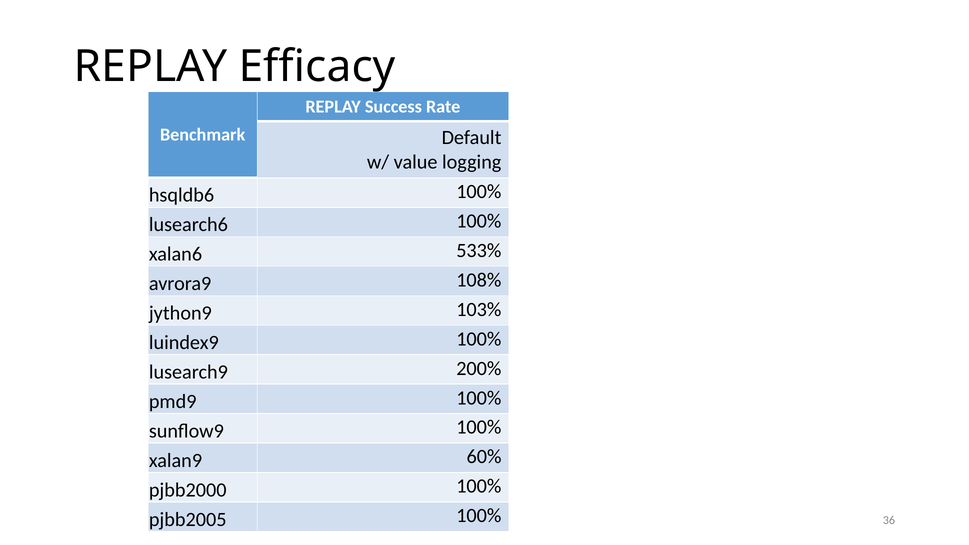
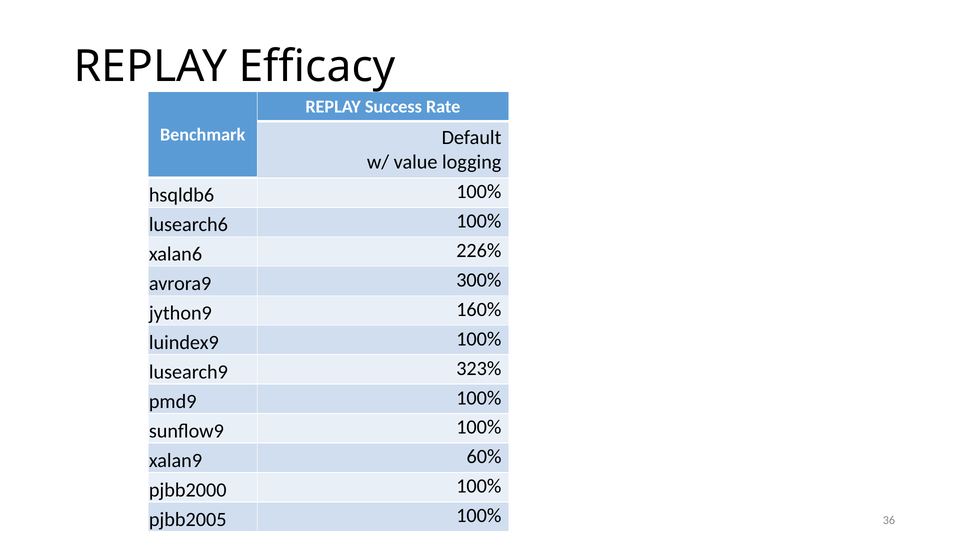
533%: 533% -> 226% (479, 251)
108%: 108% -> 300% (479, 280)
103%: 103% -> 160% (479, 309)
200%: 200% -> 323% (479, 368)
